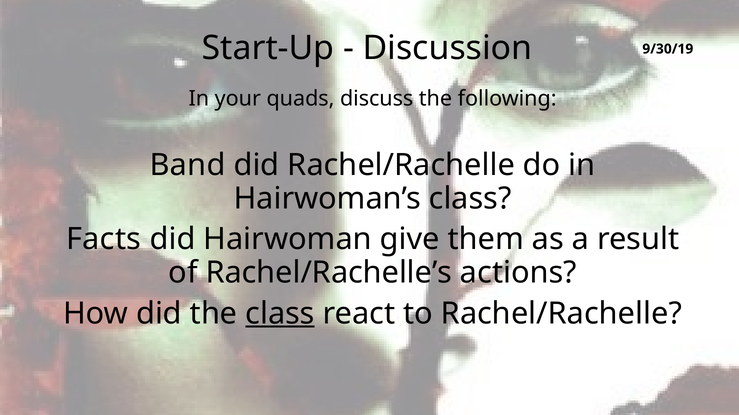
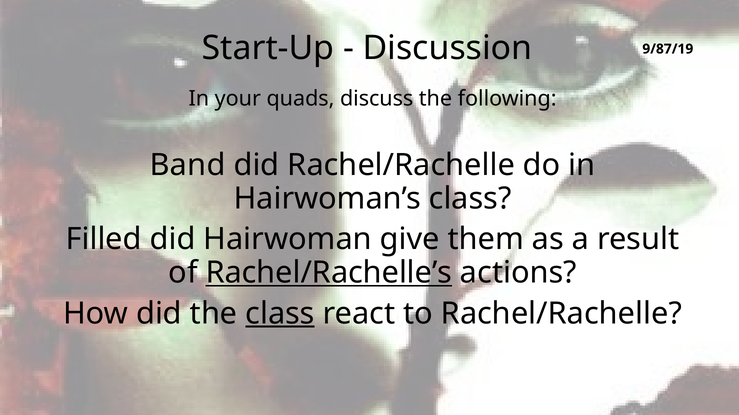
9/30/19: 9/30/19 -> 9/87/19 (668, 49)
Facts: Facts -> Filled (104, 240)
Rachel/Rachelle’s underline: none -> present (329, 273)
